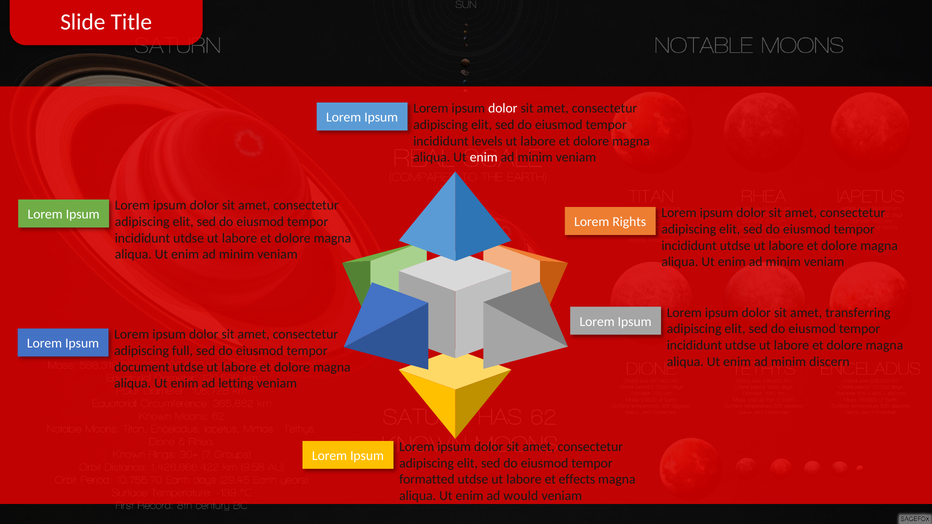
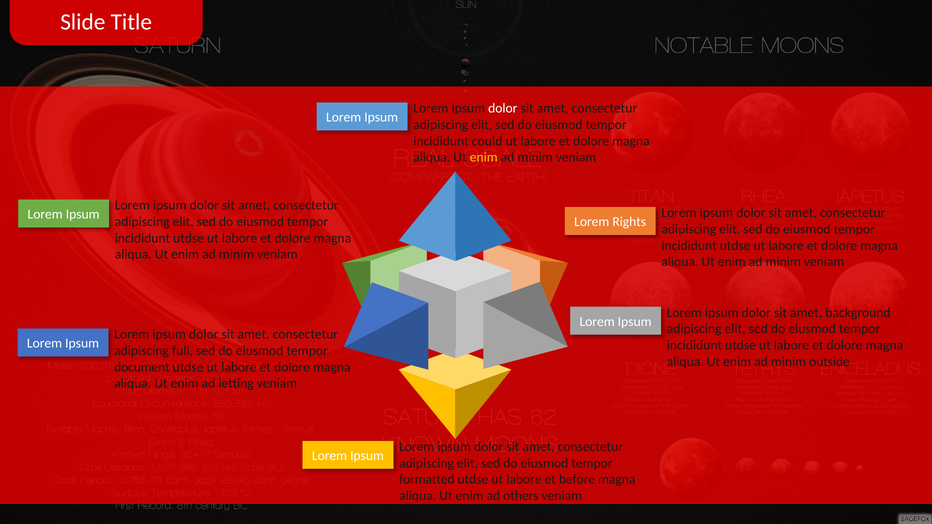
levels: levels -> could (487, 141)
enim colour: white -> yellow (484, 157)
transferring: transferring -> background (858, 313)
discern: discern -> outside (829, 362)
effects: effects -> before (577, 480)
would: would -> others (521, 496)
